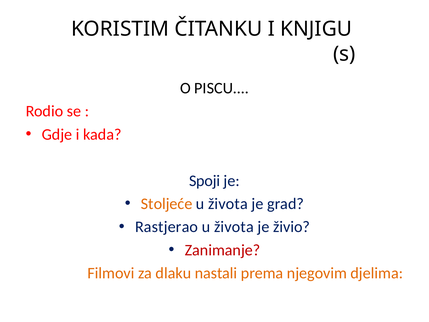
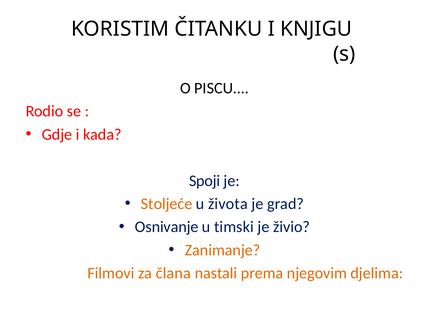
Rastjerao: Rastjerao -> Osnivanje (167, 227)
života: života -> timski (234, 227)
Zanimanje colour: red -> orange (223, 250)
dlaku: dlaku -> člana (173, 273)
